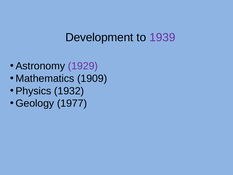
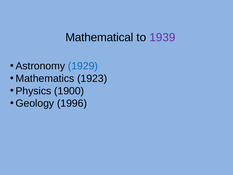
Development: Development -> Mathematical (99, 37)
1929 colour: purple -> blue (83, 66)
1909: 1909 -> 1923 (92, 78)
1932: 1932 -> 1900 (69, 91)
1977: 1977 -> 1996 (72, 103)
